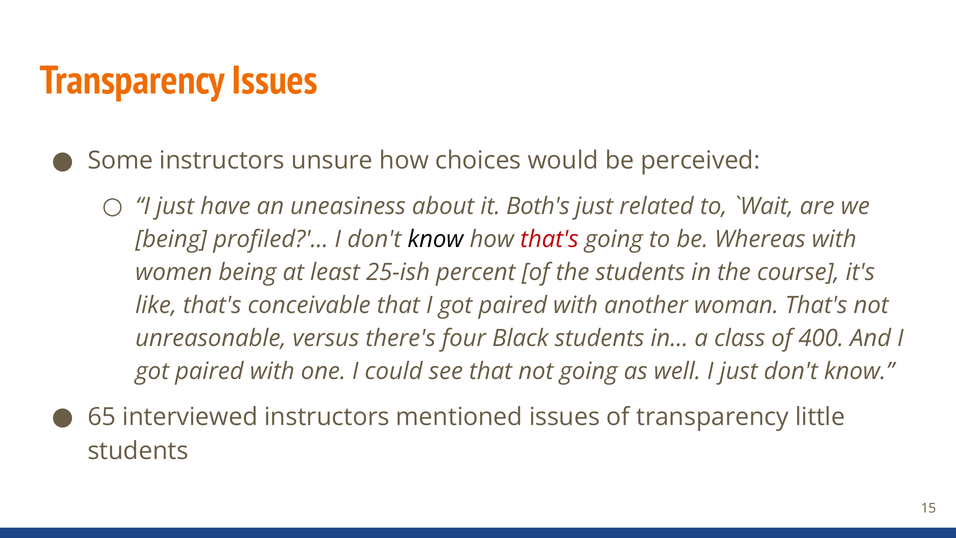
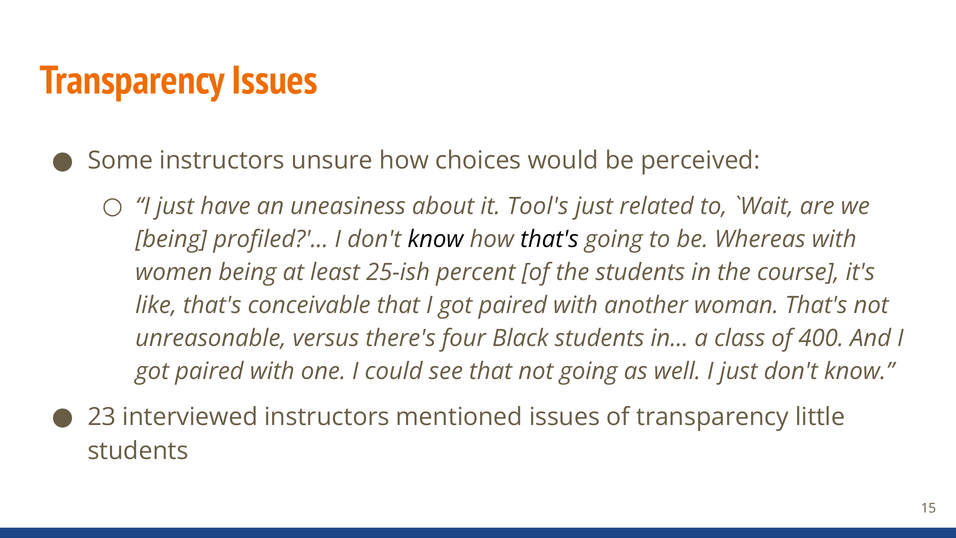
Both's: Both's -> Tool's (538, 206)
that's colour: red -> black (549, 239)
65: 65 -> 23 (102, 417)
